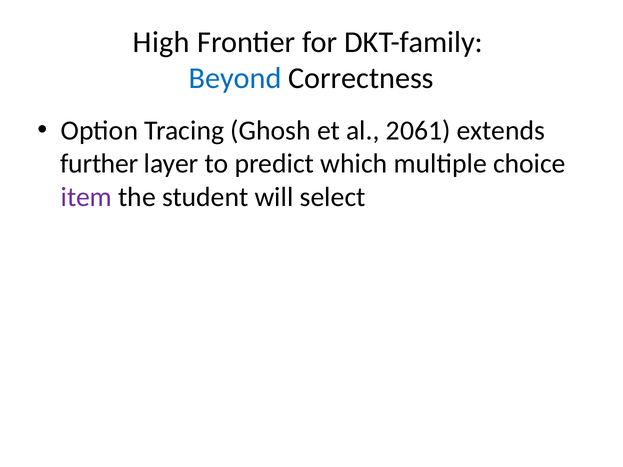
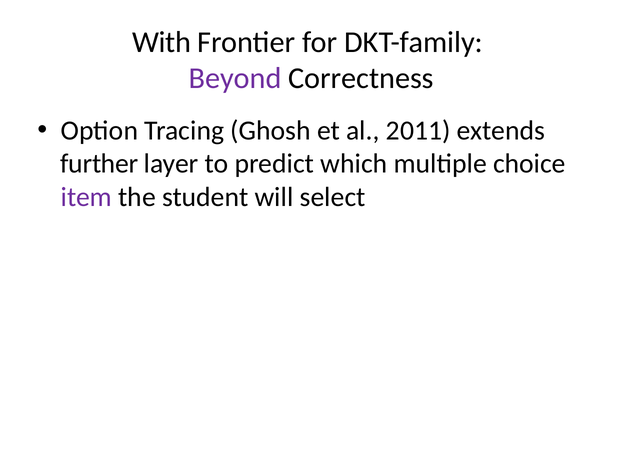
High: High -> With (162, 42)
Beyond colour: blue -> purple (235, 78)
2061: 2061 -> 2011 (418, 131)
